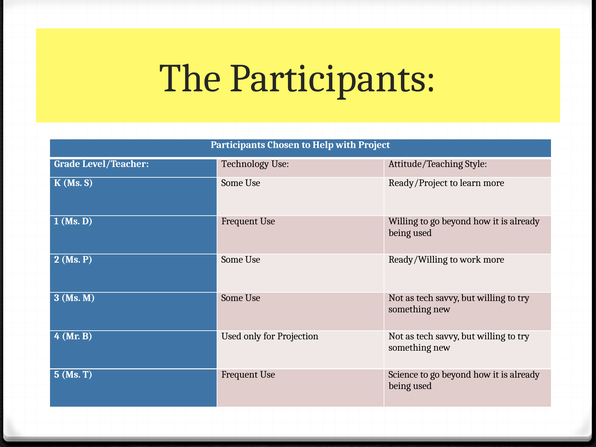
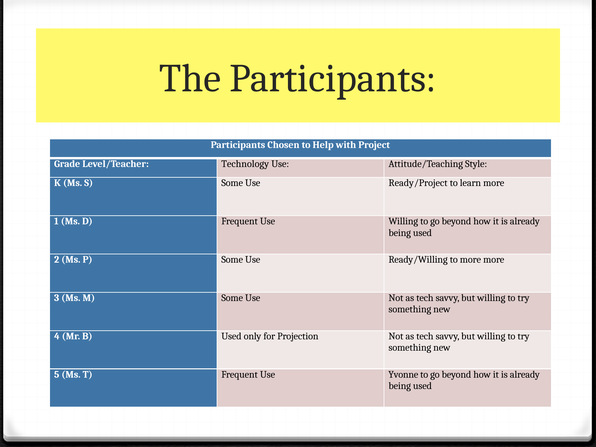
to work: work -> more (470, 260)
Science: Science -> Yvonne (403, 375)
